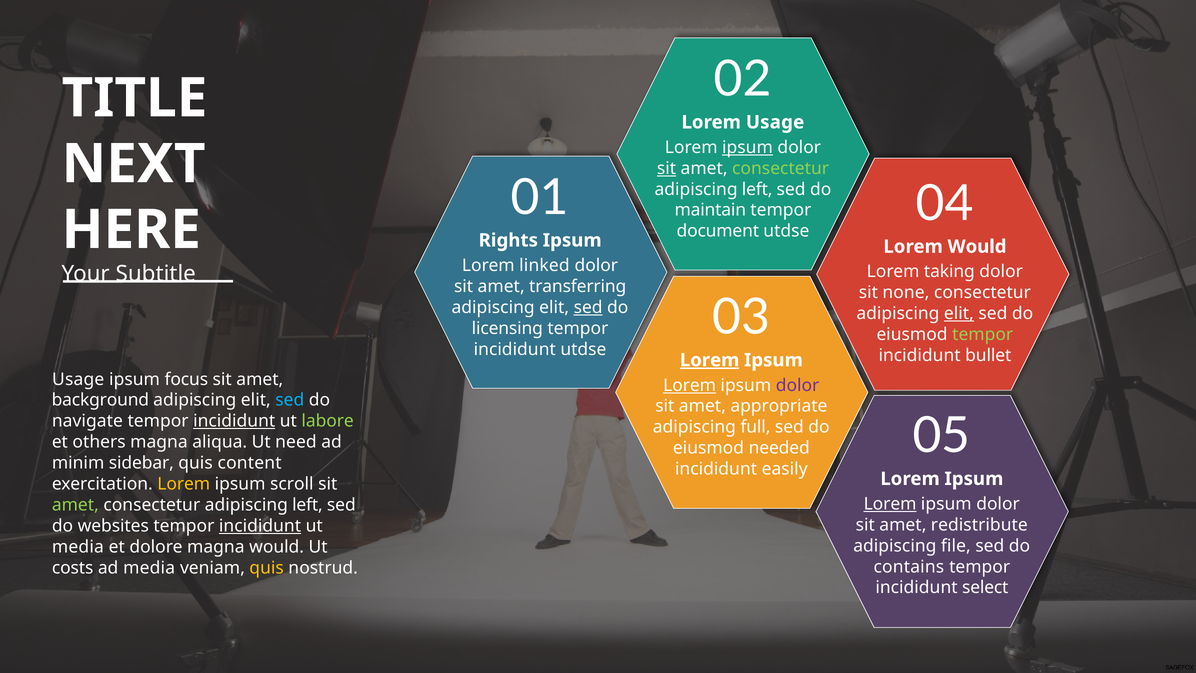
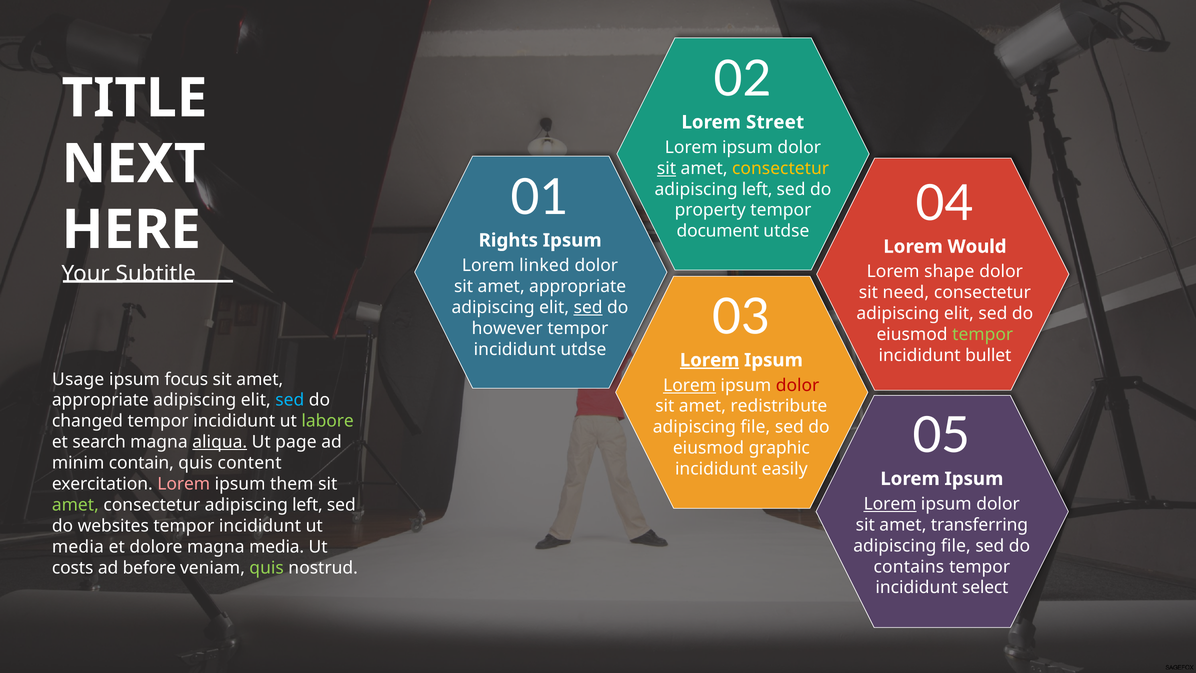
Lorem Usage: Usage -> Street (775, 122)
ipsum underline: present -> none (747, 147)
consectetur colour: light green -> yellow (781, 168)
maintain: maintain -> property (710, 210)
taking: taking -> shape (949, 272)
transferring: transferring -> appropriate (578, 286)
none: none -> need (906, 293)
elit underline: present -> none (959, 313)
licensing: licensing -> however (507, 328)
dolor colour: purple -> red (798, 385)
background: background -> appropriate (100, 400)
appropriate: appropriate -> redistribute (779, 406)
navigate: navigate -> changed (87, 421)
incididunt underline: present -> none (234, 421)
full: full -> file (755, 427)
others: others -> search (99, 442)
aliqua underline: none -> present (220, 442)
need: need -> page (296, 442)
needed: needed -> graphic (779, 448)
sidebar: sidebar -> contain (141, 463)
Lorem colour: yellow -> pink (184, 484)
scroll: scroll -> them (292, 484)
redistribute: redistribute -> transferring (979, 525)
incididunt underline: present -> none (260, 526)
magna would: would -> media (277, 547)
ad media: media -> before (149, 568)
quis colour: yellow -> light green (267, 568)
